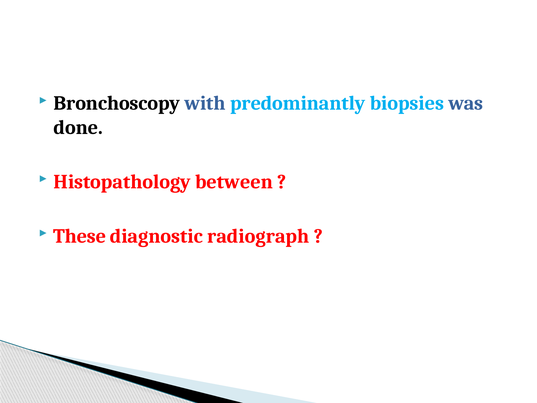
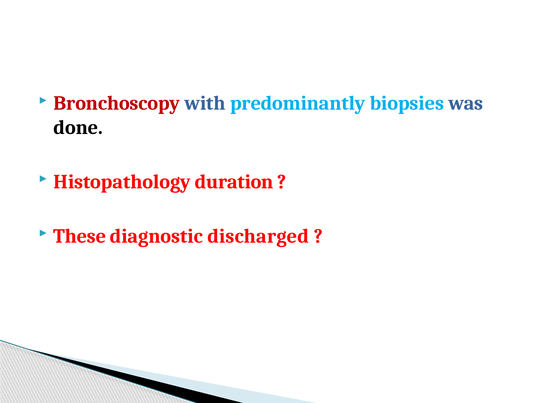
Bronchoscopy colour: black -> red (117, 103)
between: between -> duration (234, 182)
radiograph: radiograph -> discharged (258, 236)
